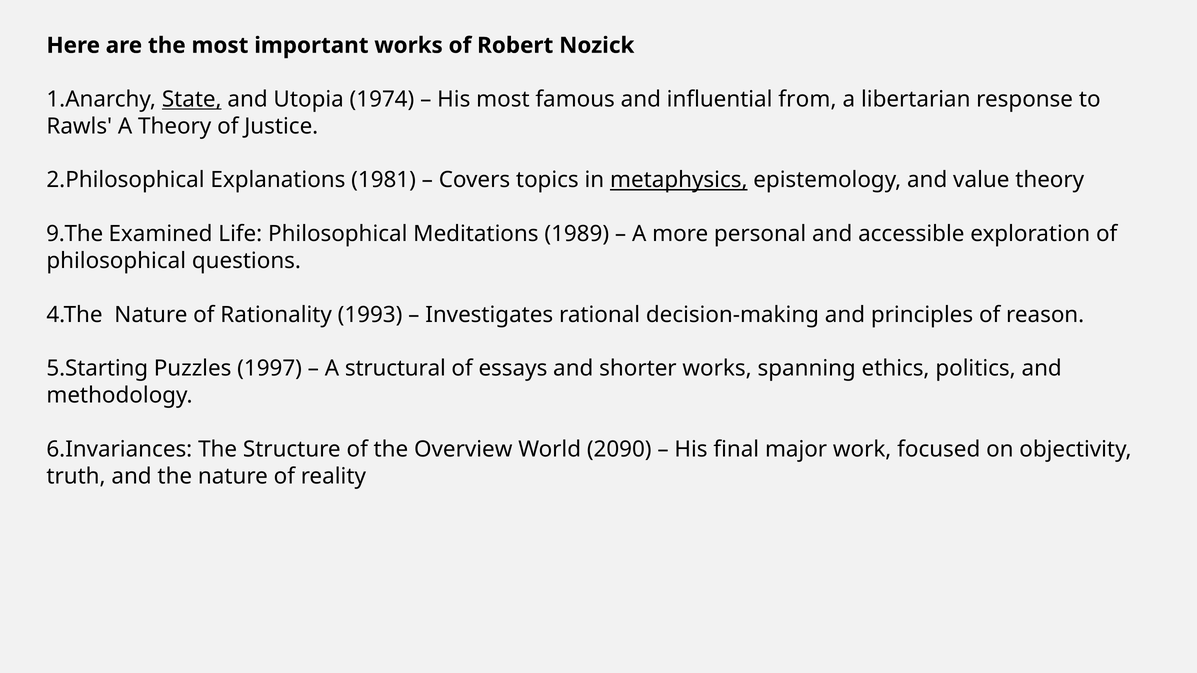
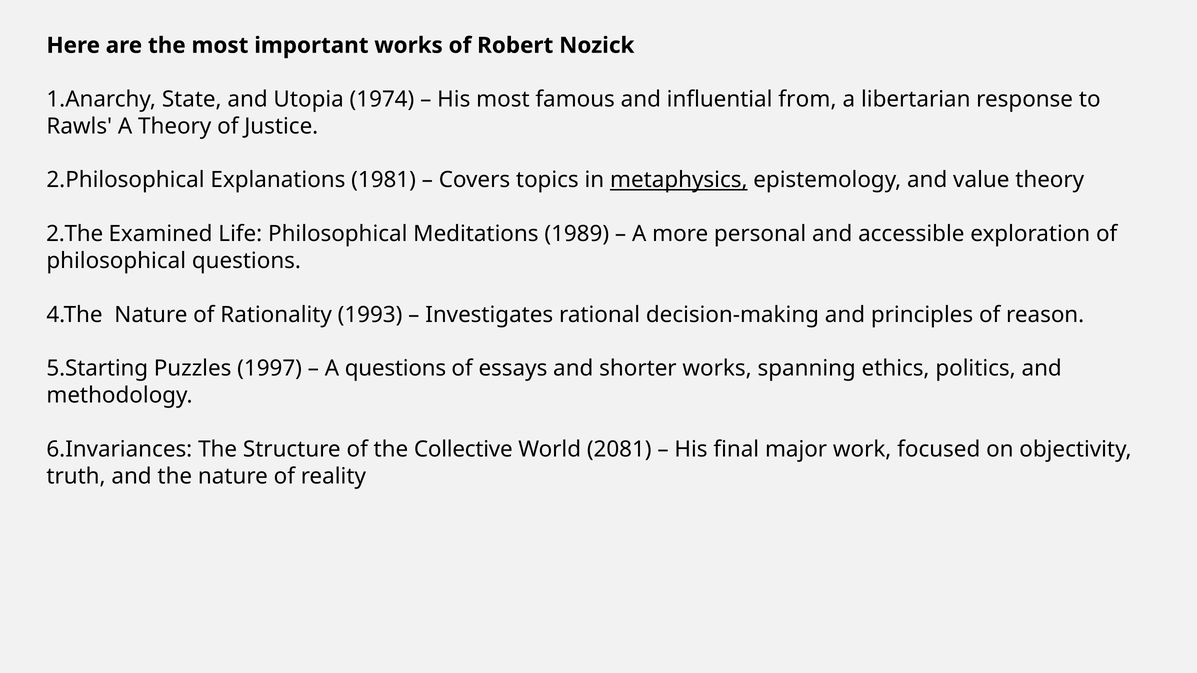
State underline: present -> none (192, 99)
9.The: 9.The -> 2.The (75, 234)
A structural: structural -> questions (395, 369)
Overview: Overview -> Collective (463, 449)
2090: 2090 -> 2081 (619, 449)
